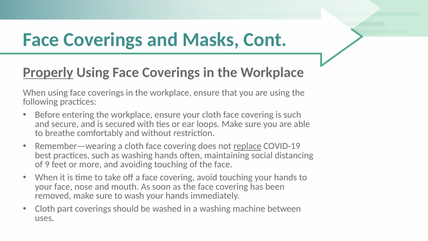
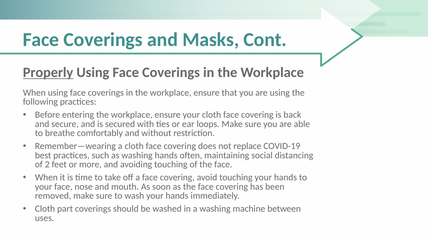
is such: such -> back (292, 115)
replace underline: present -> none (247, 146)
9: 9 -> 2 (47, 164)
